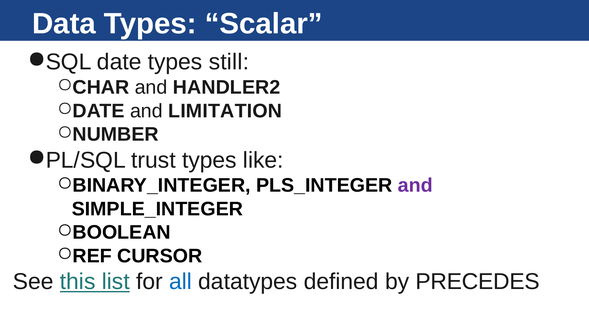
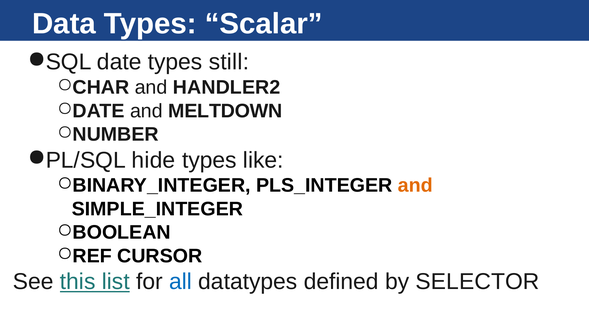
LIMITATION: LIMITATION -> MELTDOWN (225, 111)
trust: trust -> hide (153, 160)
and colour: purple -> orange (415, 186)
PRECEDES: PRECEDES -> SELECTOR (478, 282)
